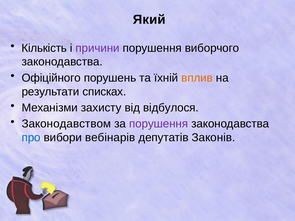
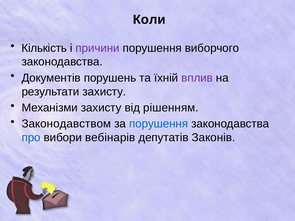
Який: Який -> Коли (149, 20)
Офіційного: Офіційного -> Документів (51, 78)
вплив colour: orange -> purple (197, 78)
результати списках: списках -> захисту (104, 92)
відбулося: відбулося -> рішенням (171, 108)
порушення colour: purple -> blue (159, 124)
